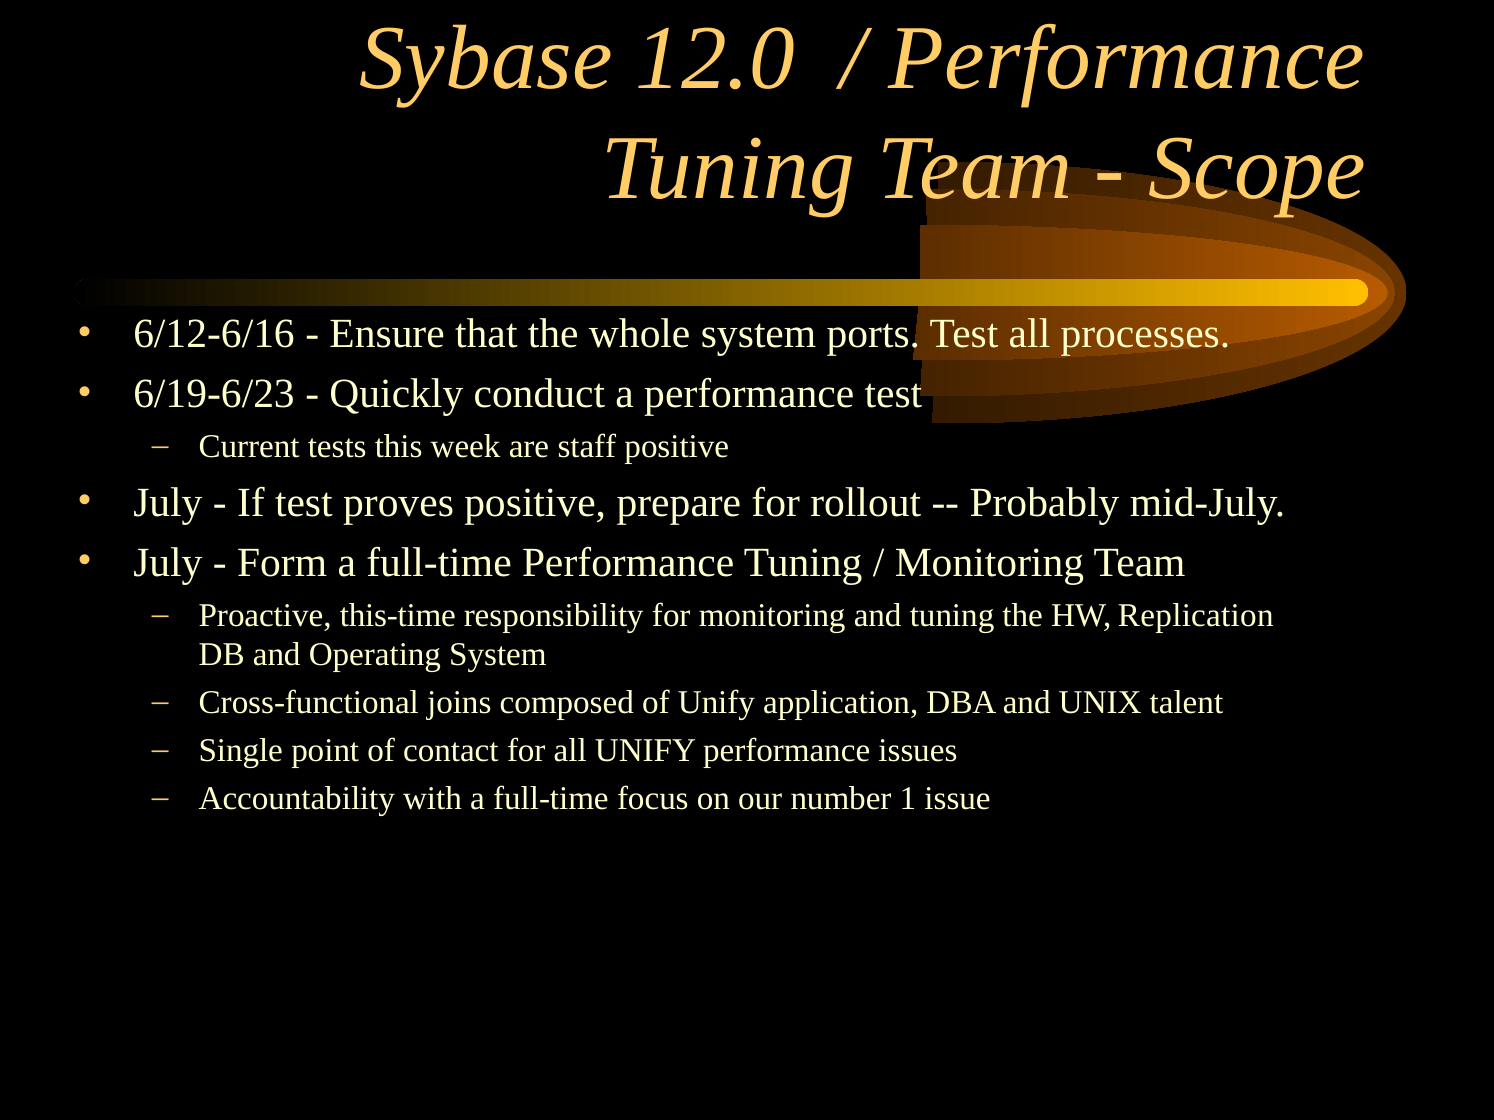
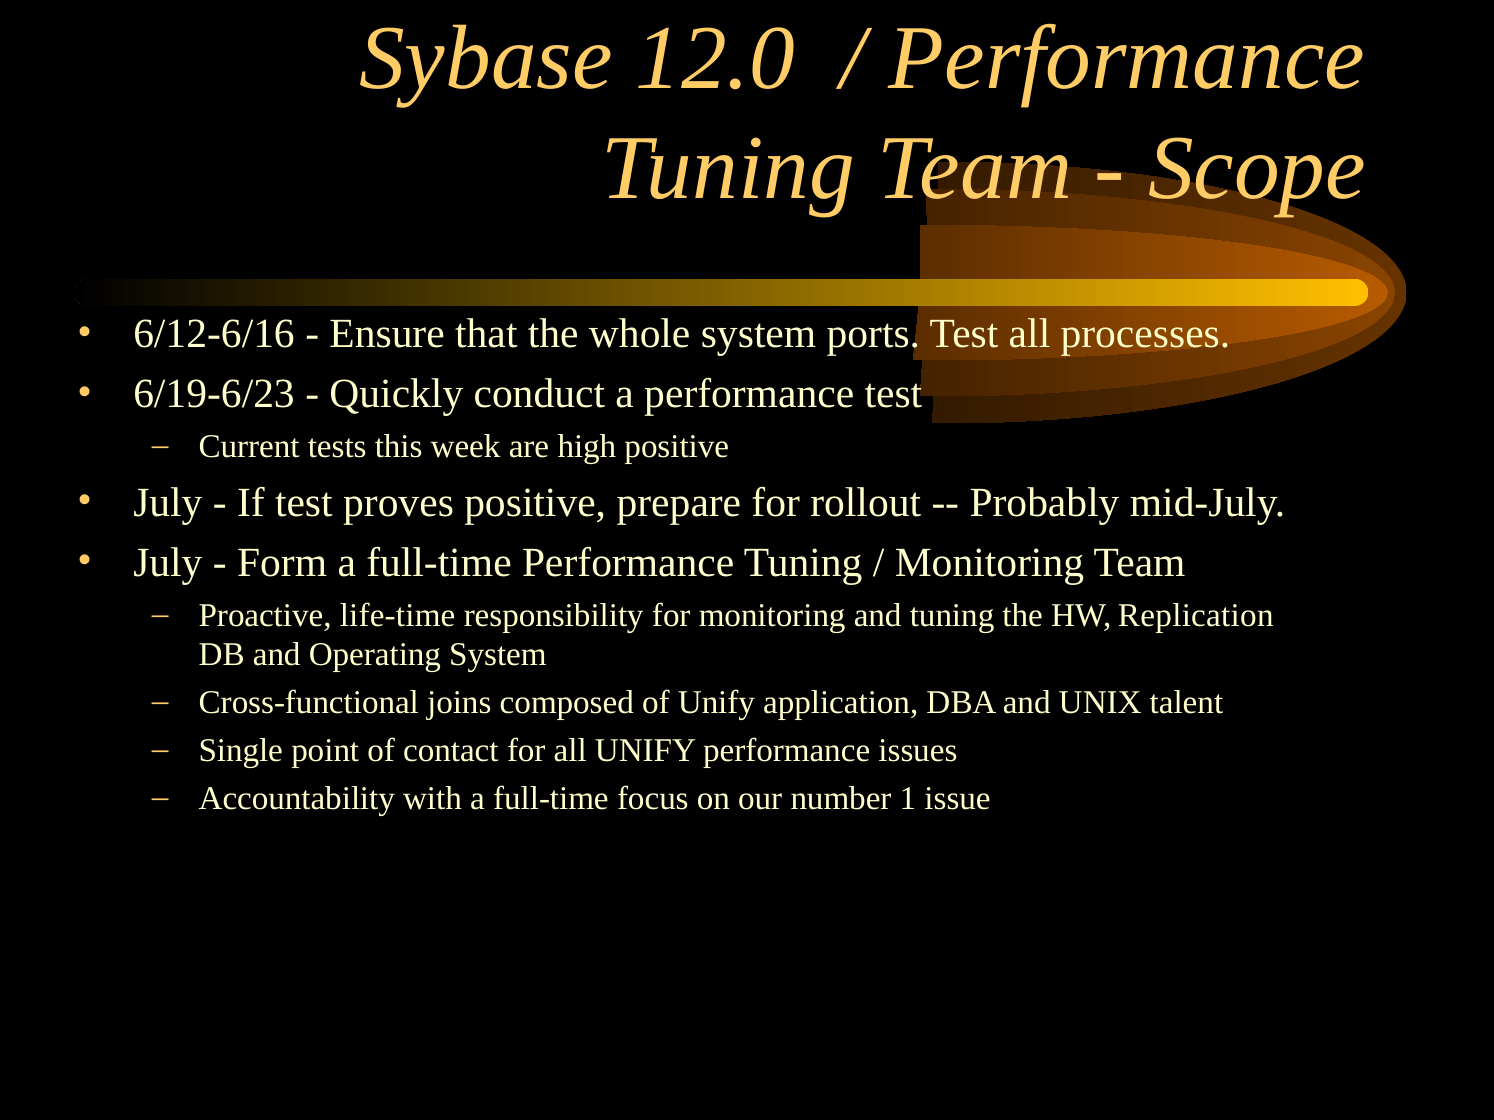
staff: staff -> high (587, 447)
this-time: this-time -> life-time (398, 615)
